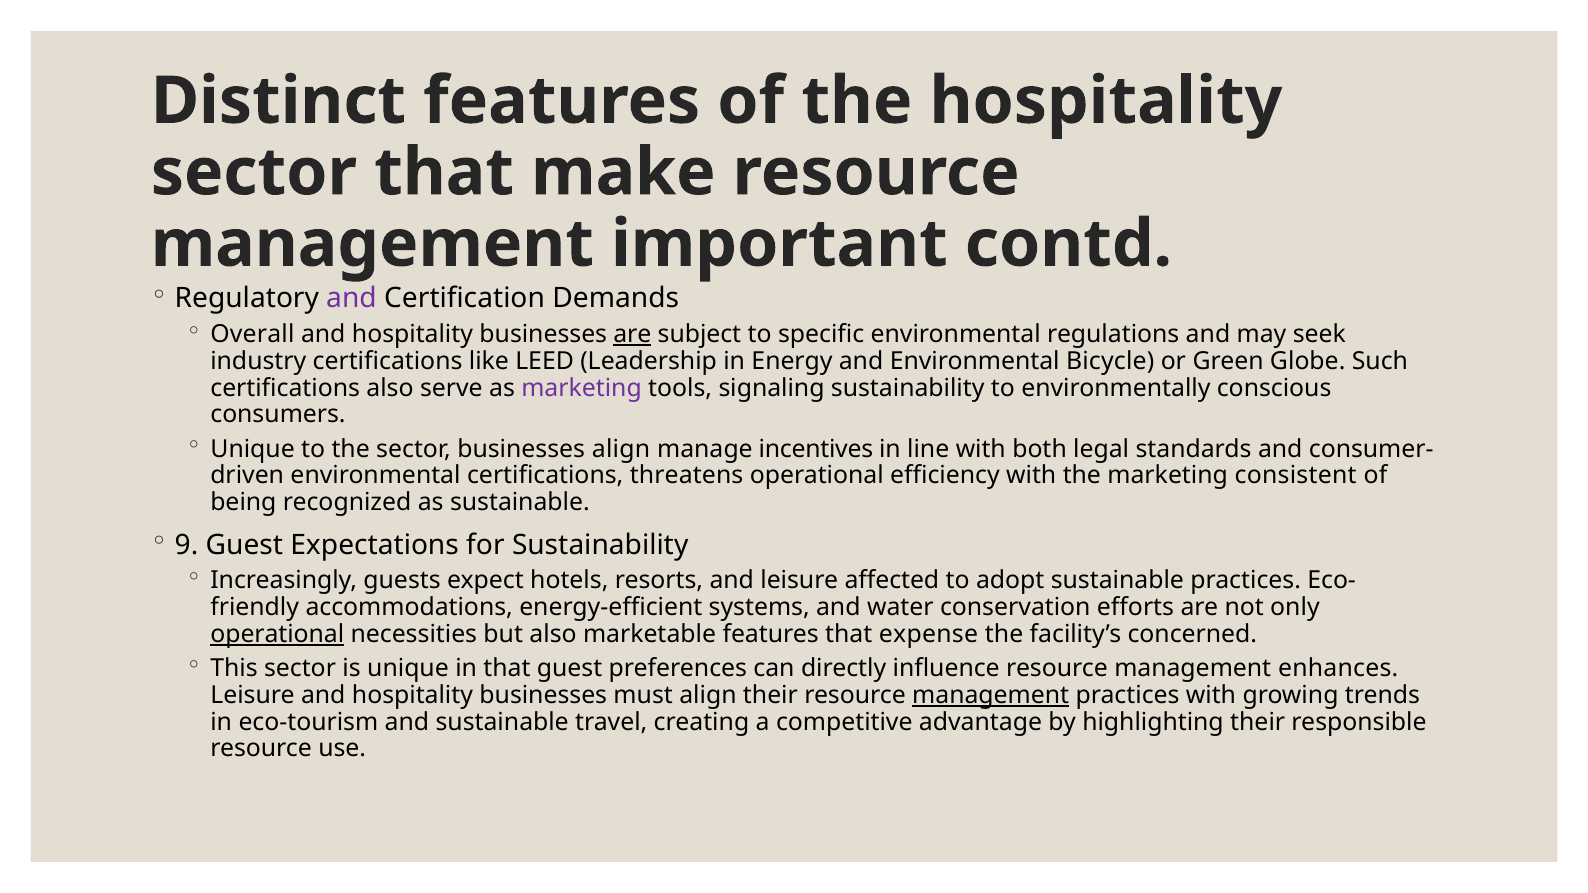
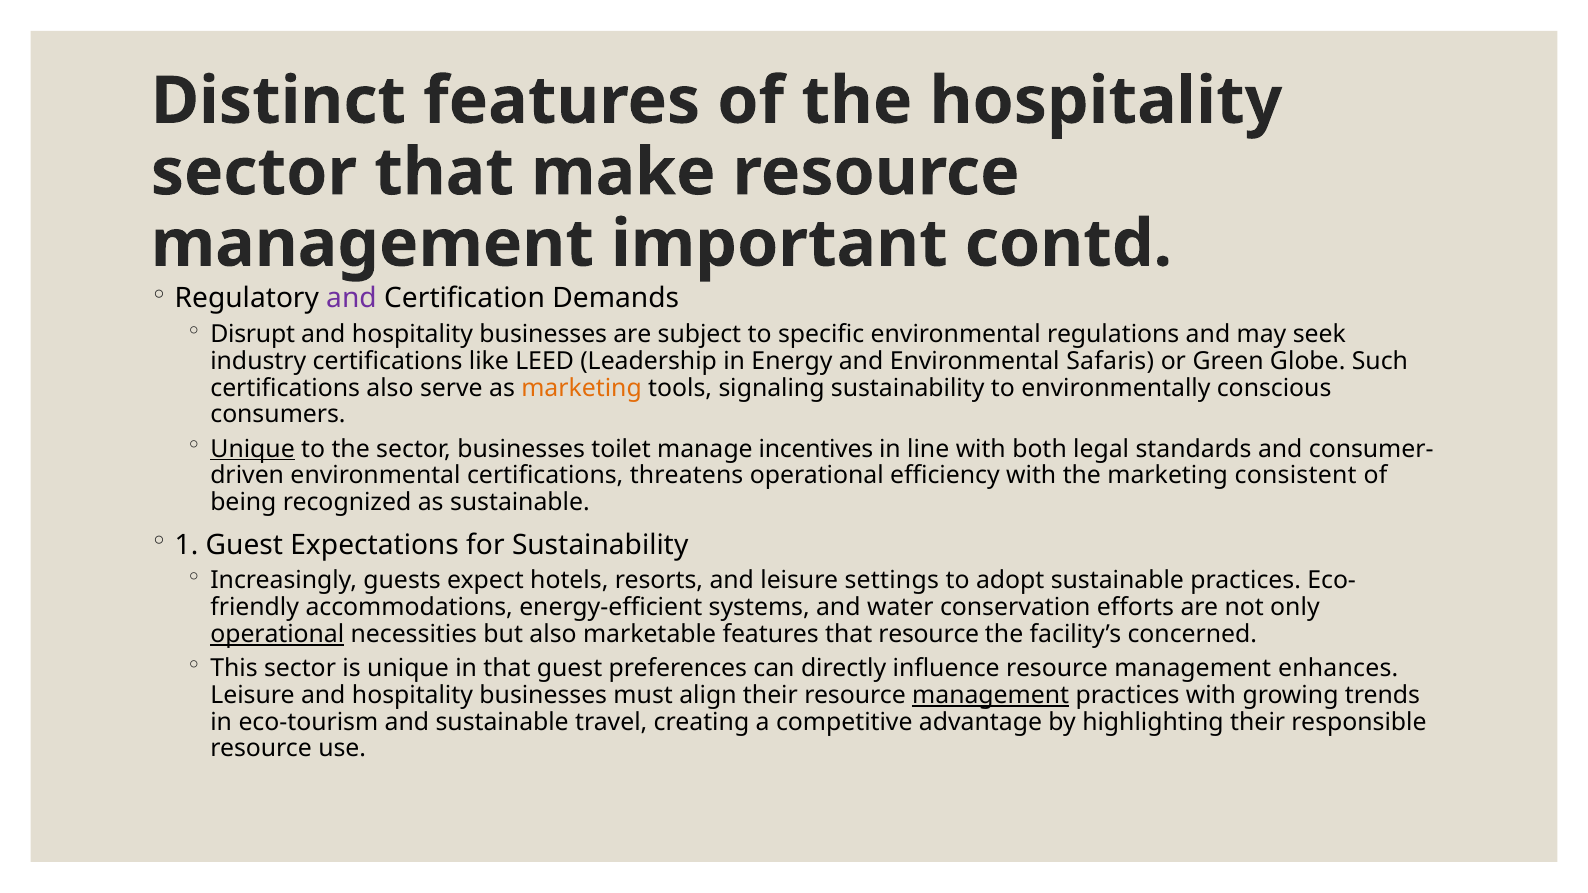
Overall: Overall -> Disrupt (253, 334)
are underline: present -> none (632, 334)
Bicycle: Bicycle -> Safaris (1110, 361)
marketing colour: purple -> orange (582, 388)
Unique underline: none -> present (253, 449)
businesses align: align -> toilet (621, 449)
9: 9 -> 1 (186, 545)
affected: affected -> settings (892, 581)
that expense: expense -> resource (929, 634)
